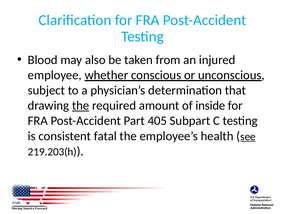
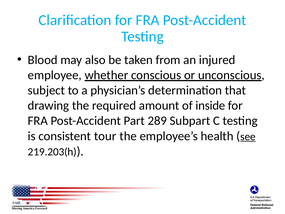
the underline: present -> none (81, 105)
405: 405 -> 289 (157, 121)
fatal: fatal -> tour (105, 136)
